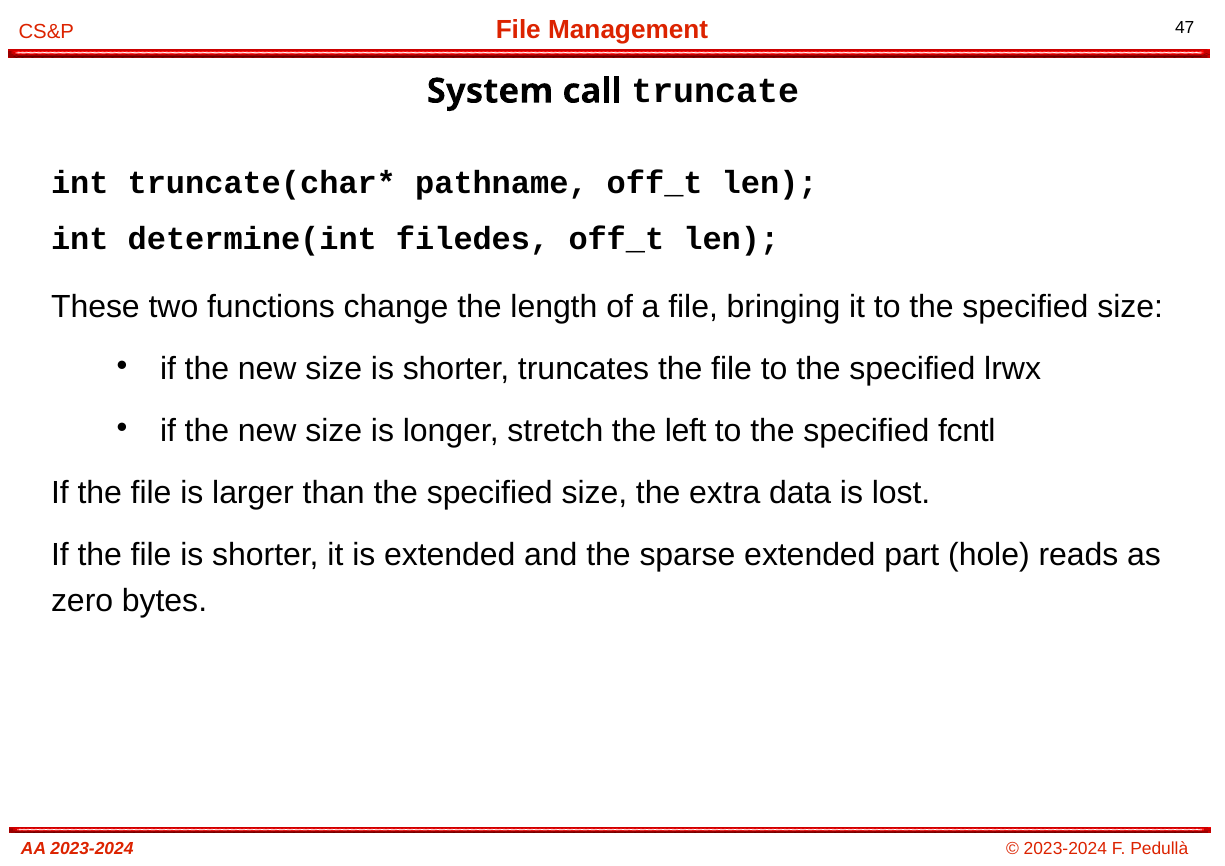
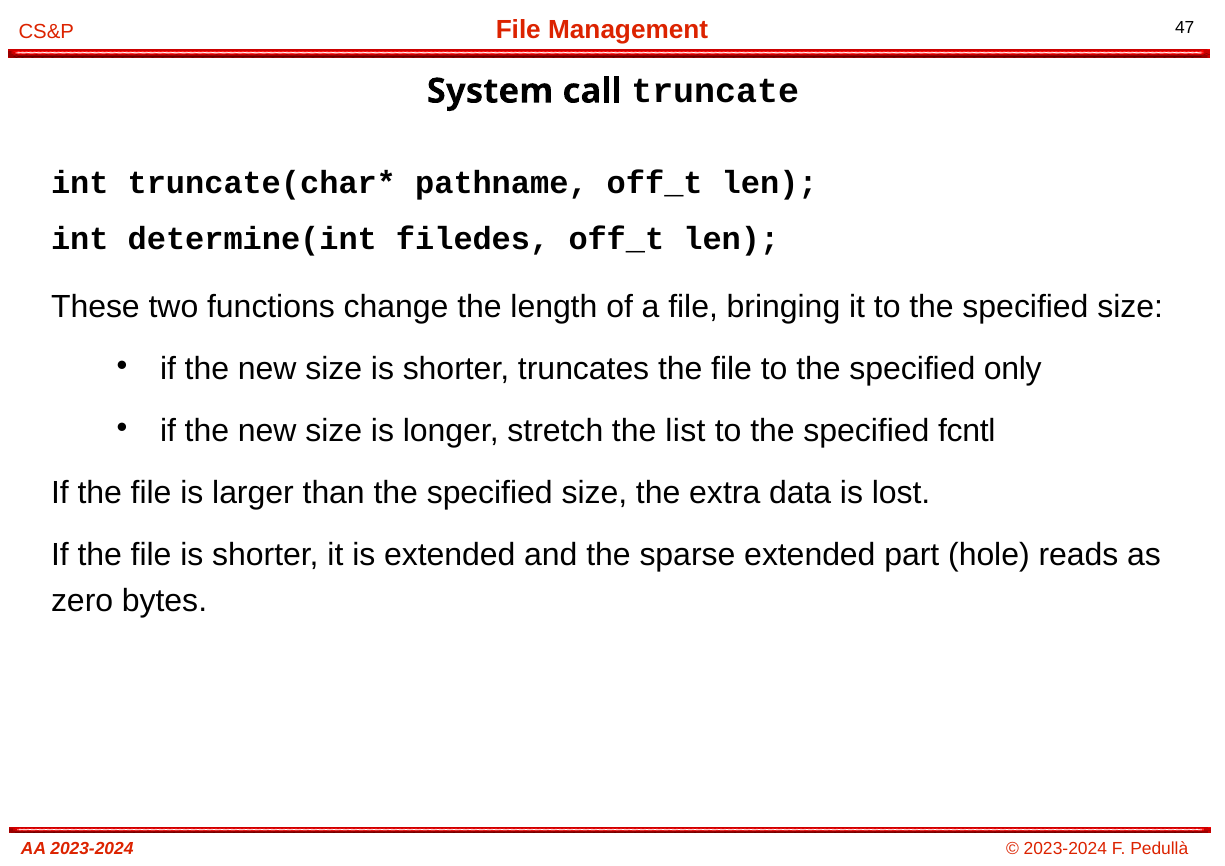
lrwx: lrwx -> only (1013, 369)
left: left -> list (685, 431)
